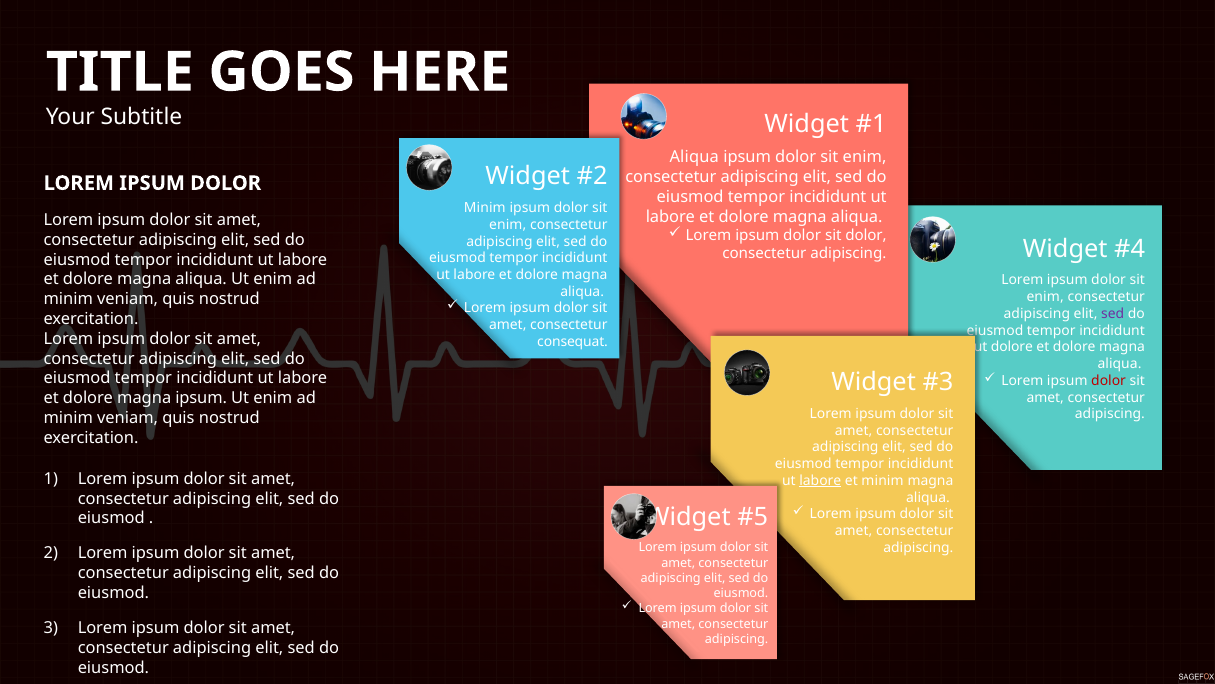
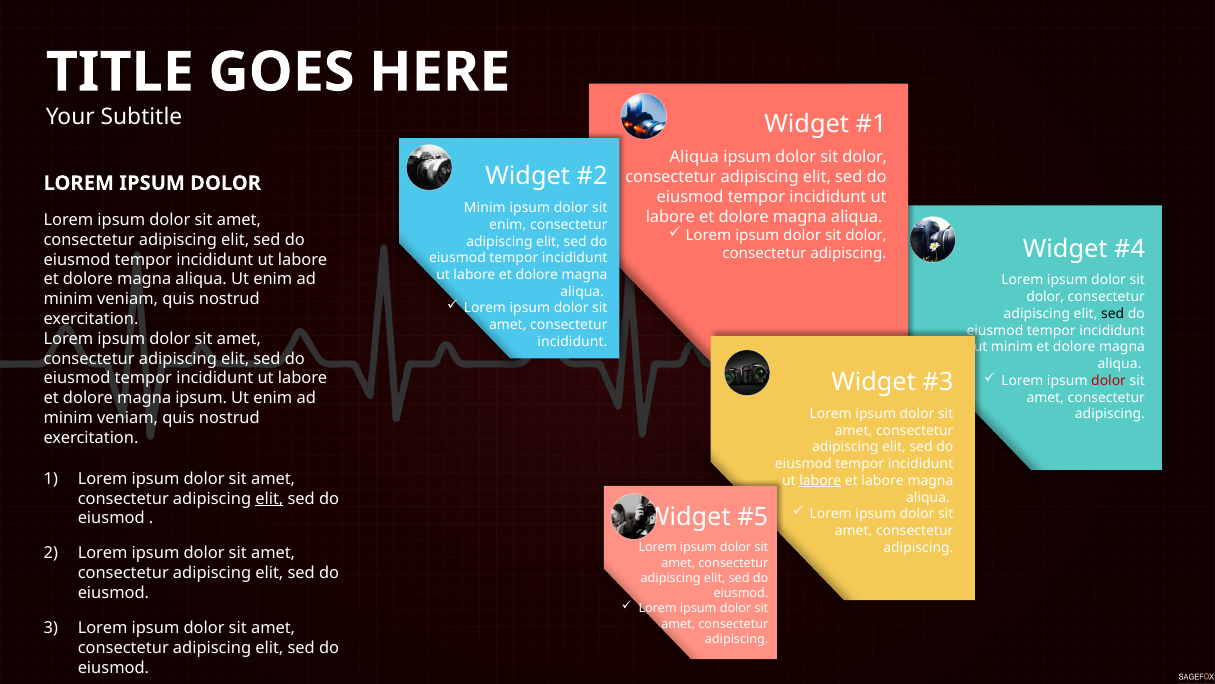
enim: enim -> dolor (865, 157)
enim: enim -> dolor (1045, 297)
sed colour: purple -> black (1113, 314)
consequat: consequat -> incididunt (572, 342)
dolore: dolore -> minim (1012, 347)
et minim: minim -> labore (883, 480)
elit underline: none -> present (269, 498)
